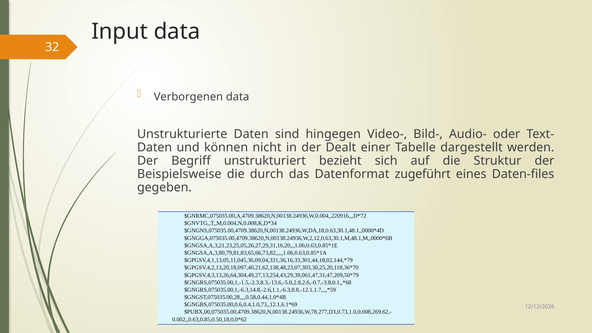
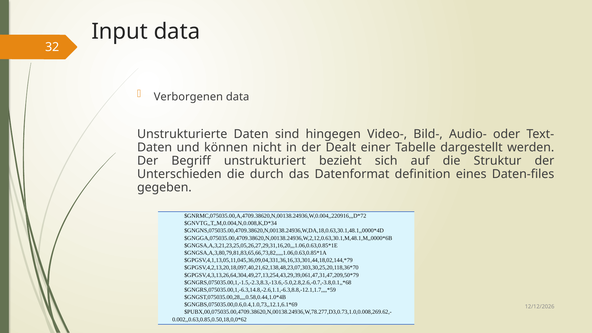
Beispielsweise: Beispielsweise -> Unterschieden (179, 174)
zugeführt: zugeführt -> definition (423, 174)
